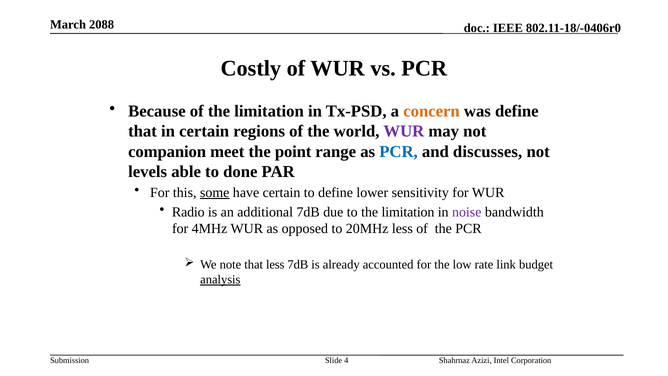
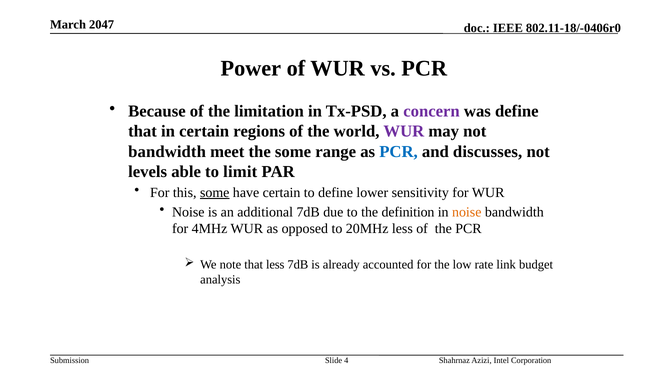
2088: 2088 -> 2047 (102, 25)
Costly: Costly -> Power (251, 68)
concern colour: orange -> purple (432, 111)
companion: companion -> bandwidth (167, 151)
the point: point -> some (293, 151)
done: done -> limit (240, 171)
Radio: Radio -> Noise (188, 212)
to the limitation: limitation -> definition (408, 212)
noise colour: purple -> orange (467, 212)
analysis underline: present -> none (220, 279)
